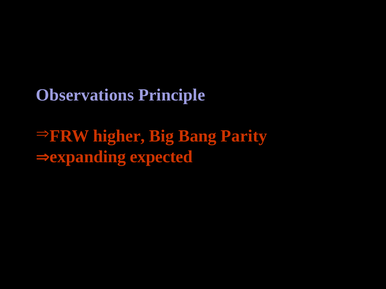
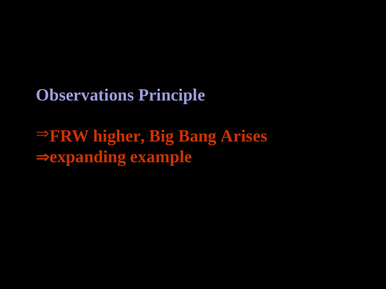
Parity: Parity -> Arises (244, 136)
expected: expected -> example (161, 157)
